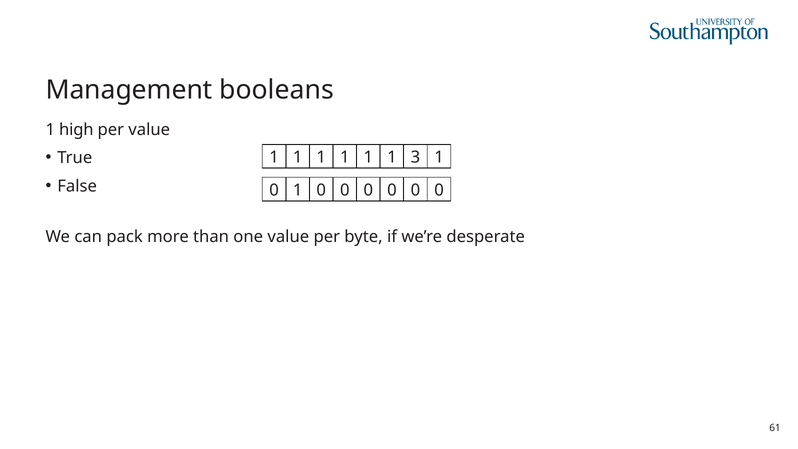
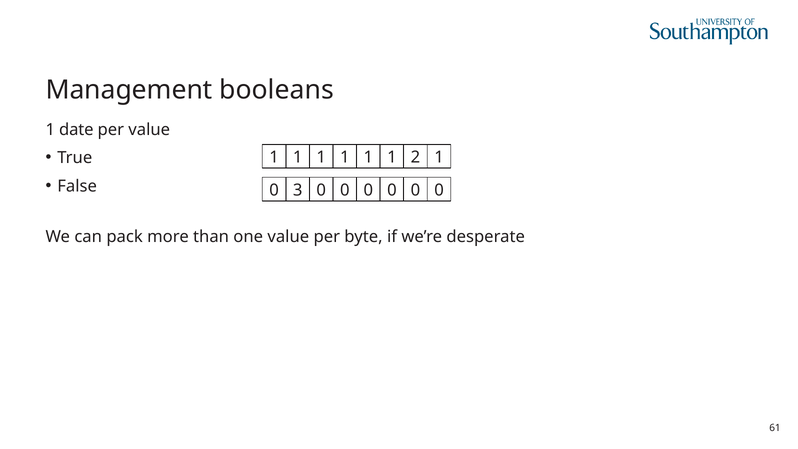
high: high -> date (76, 130)
3: 3 -> 2 (415, 157)
1: 1 -> 3 (298, 190)
